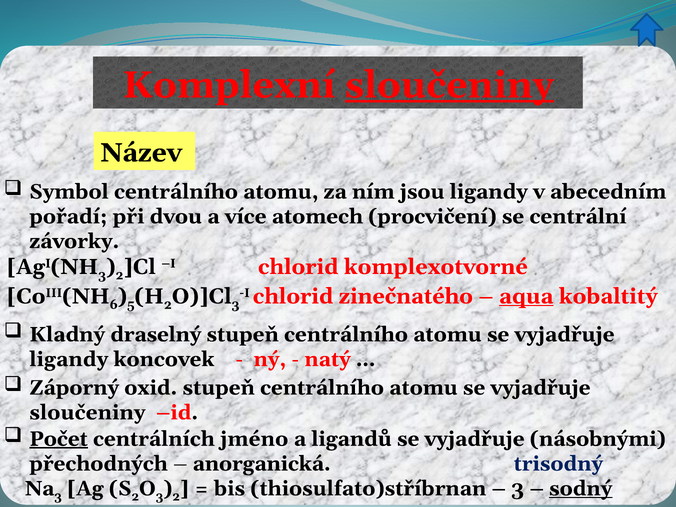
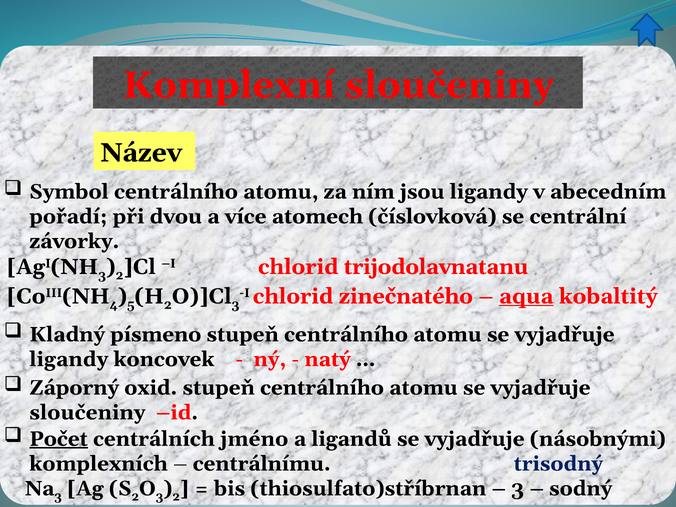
sloučeniny underline: present -> none (449, 85)
procvičení: procvičení -> číslovková (432, 217)
komplexotvorné: komplexotvorné -> trijodolavnatanu (436, 267)
6: 6 -> 4 (114, 305)
draselný: draselný -> písmeno (156, 335)
přechodných: přechodných -> komplexních (99, 464)
anorganická: anorganická -> centrálnímu (262, 464)
sodný underline: present -> none (581, 489)
